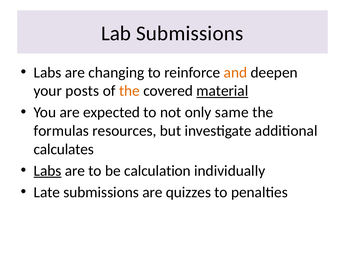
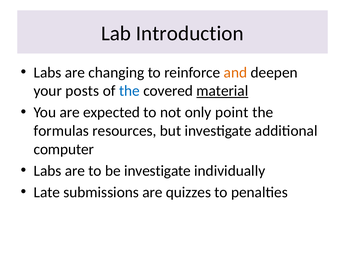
Lab Submissions: Submissions -> Introduction (190, 33)
the colour: orange -> blue (129, 91)
same: same -> point (232, 112)
calculates: calculates -> computer (64, 149)
Labs underline: present -> none (48, 171)
be calculation: calculation -> investigate (158, 171)
